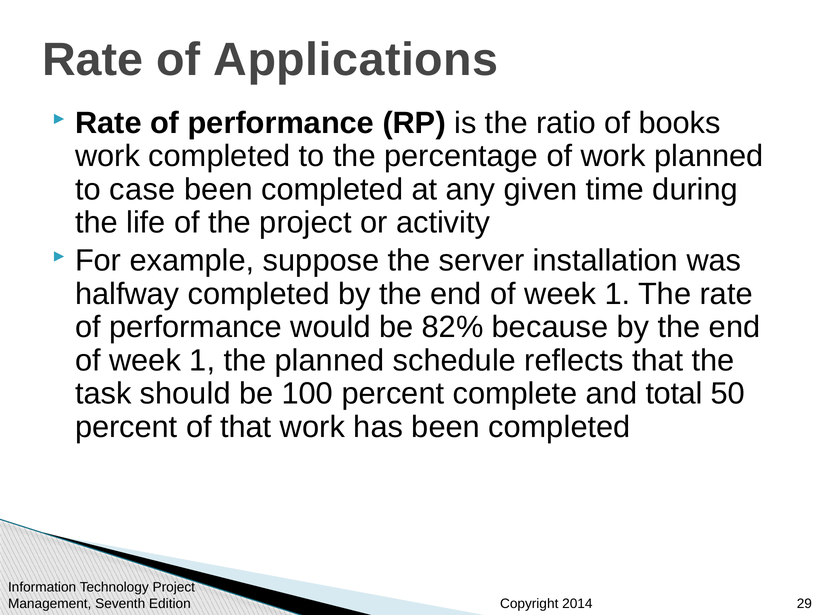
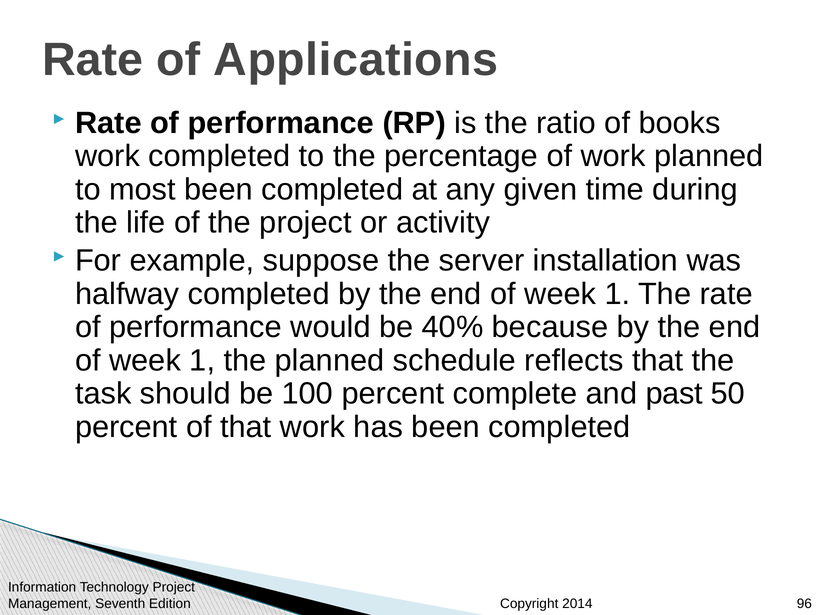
case: case -> most (143, 190)
82%: 82% -> 40% (453, 327)
total: total -> past (674, 394)
29: 29 -> 96 (804, 604)
